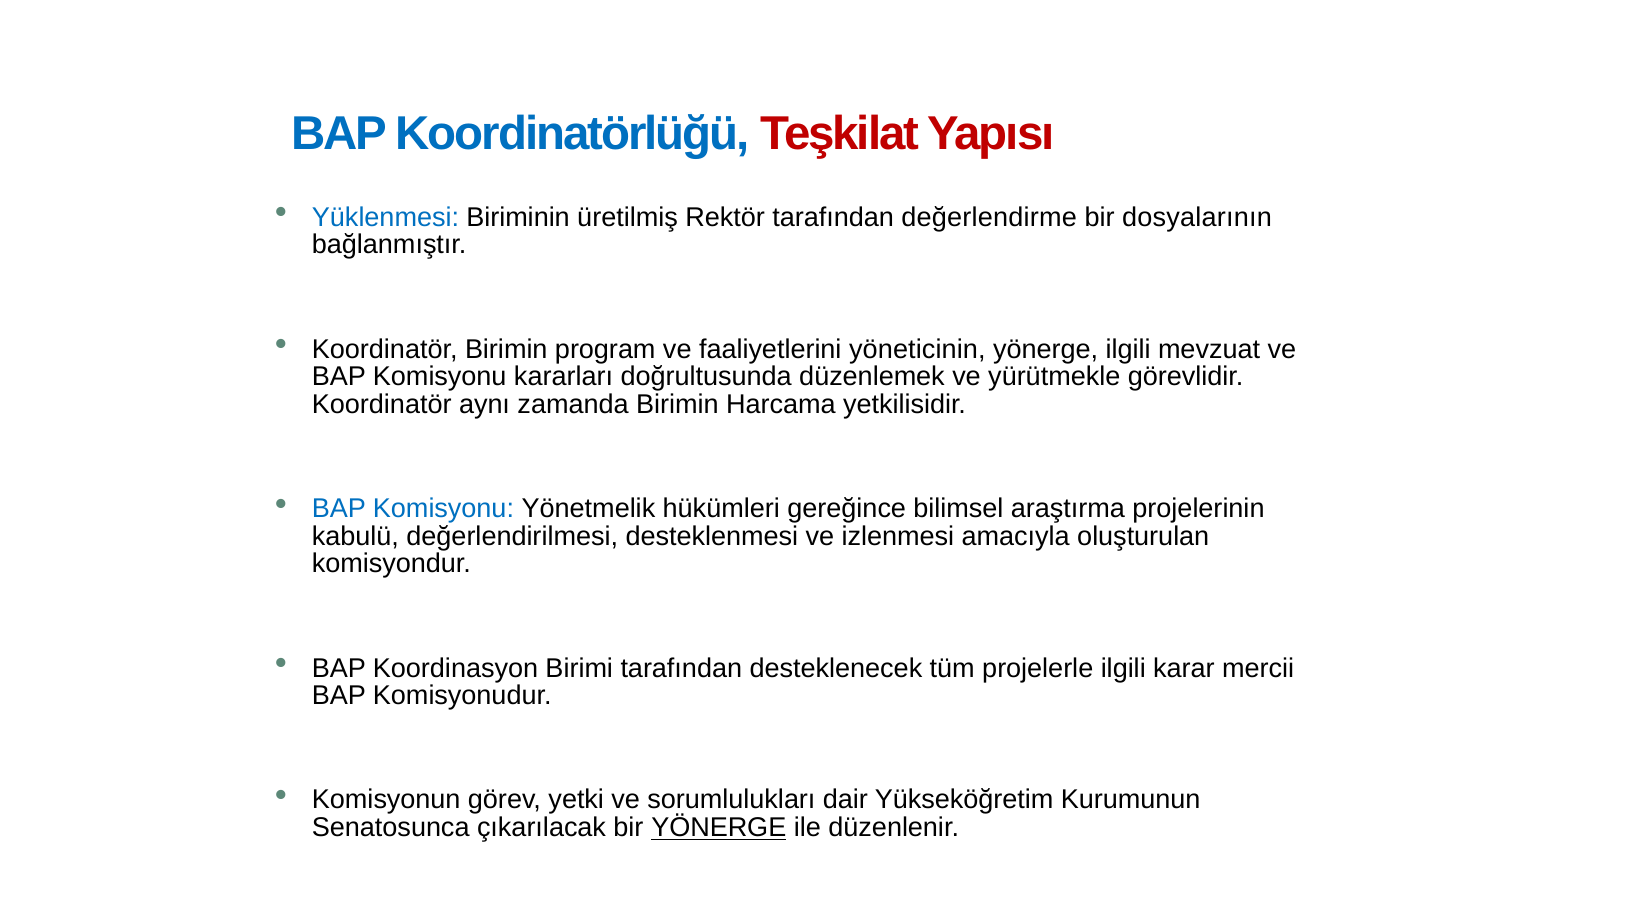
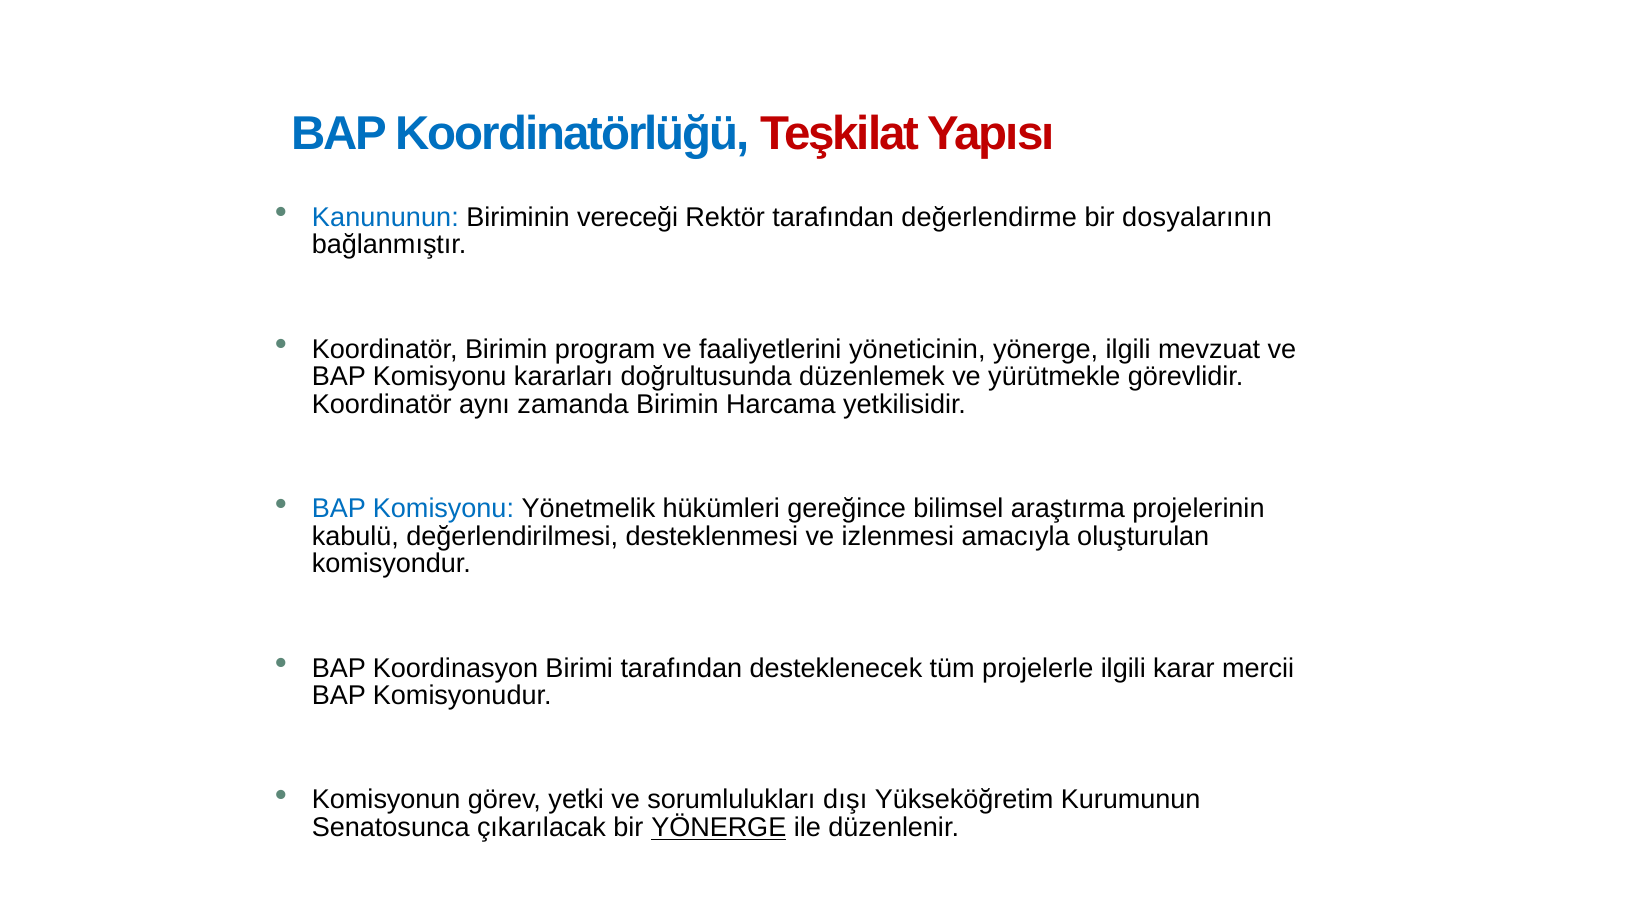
Yüklenmesi: Yüklenmesi -> Kanununun (385, 217)
üretilmiş: üretilmiş -> vereceği (628, 217)
dair: dair -> dışı (845, 800)
